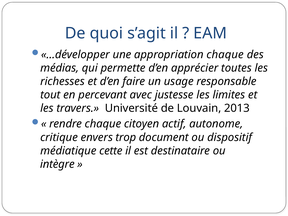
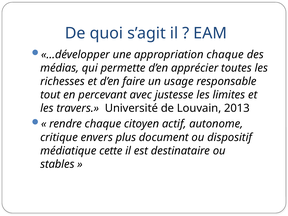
trop: trop -> plus (126, 137)
intègre: intègre -> stables (57, 164)
